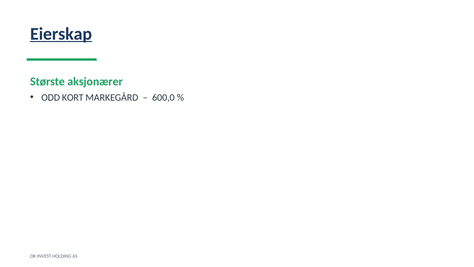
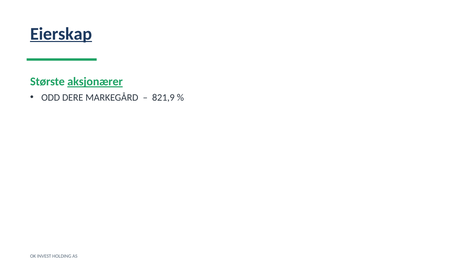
aksjonærer underline: none -> present (95, 82)
KORT: KORT -> DERE (73, 97)
600,0: 600,0 -> 821,9 (163, 97)
